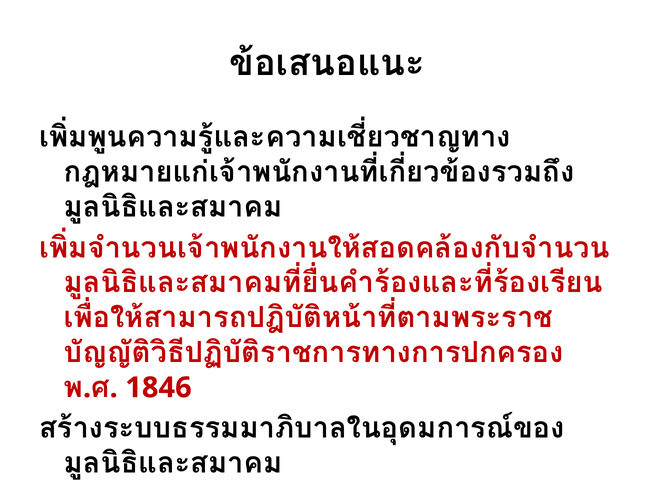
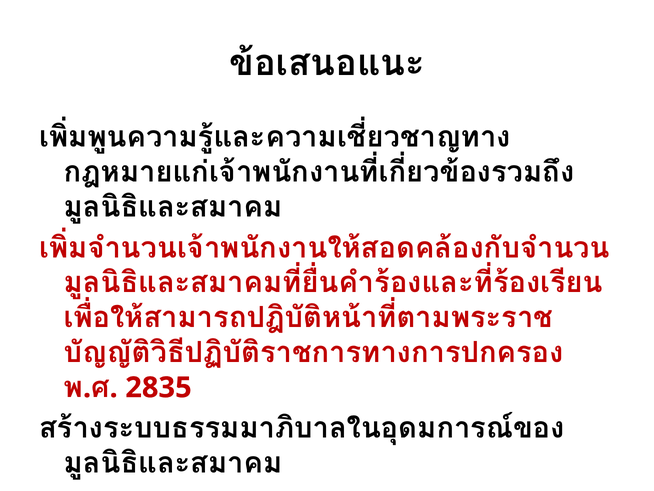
1846: 1846 -> 2835 (158, 387)
